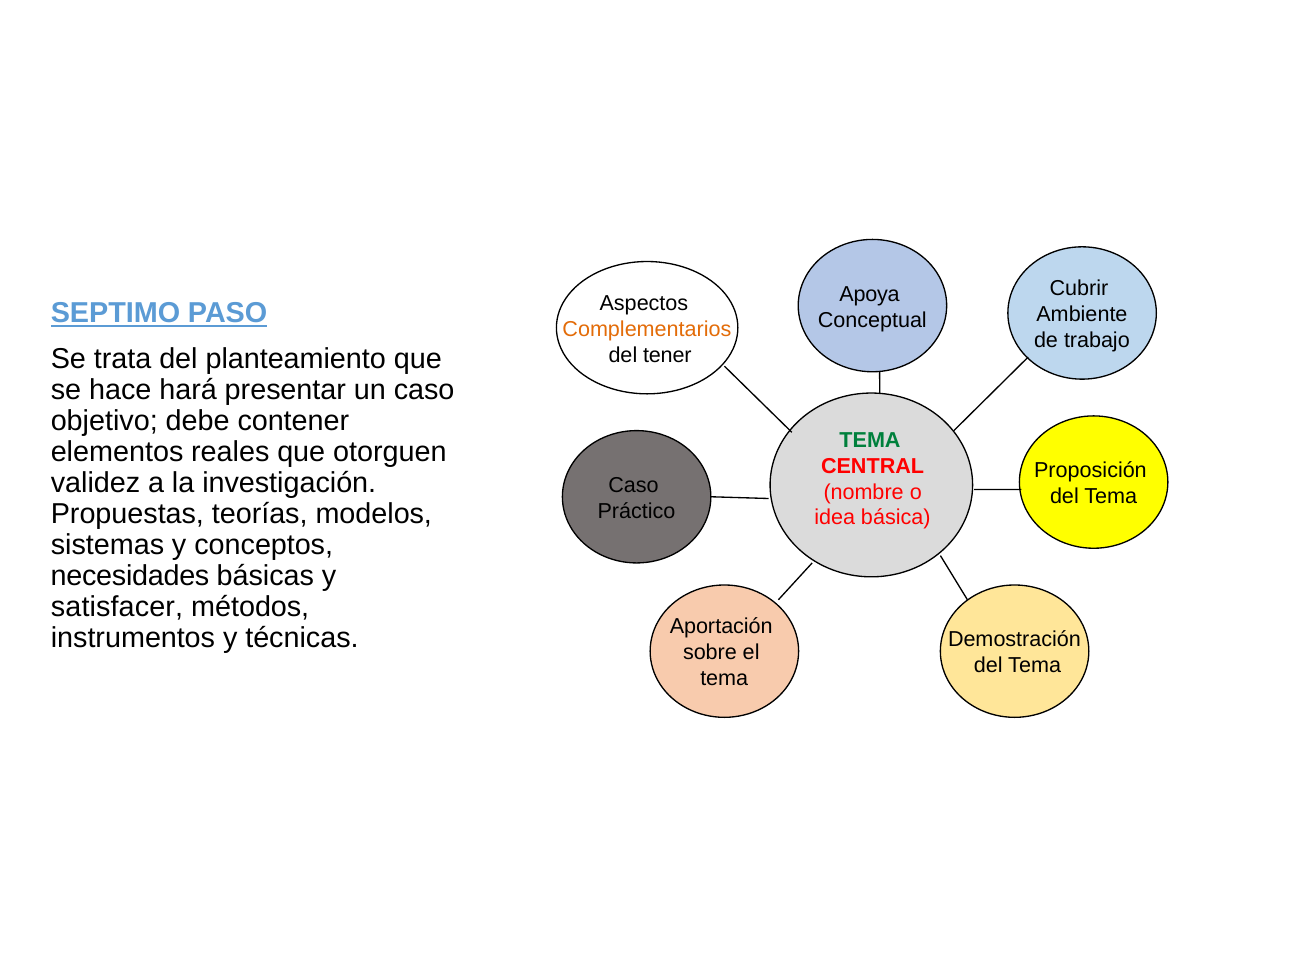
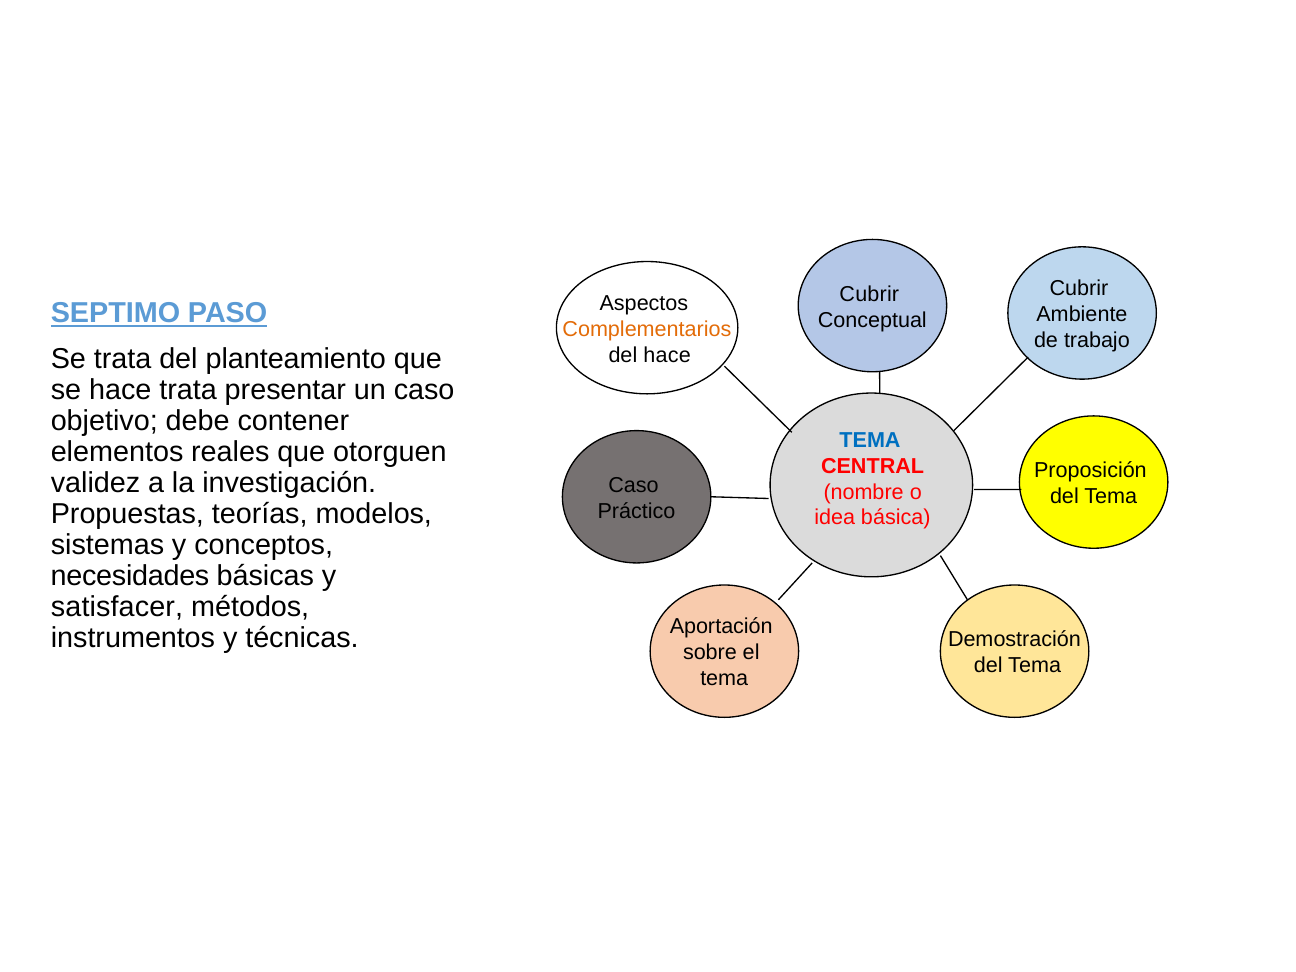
Apoya: Apoya -> Cubrir (869, 294)
del tener: tener -> hace (667, 355)
hace hará: hará -> trata (188, 390)
TEMA colour: green -> blue (870, 440)
